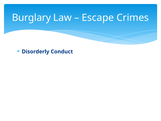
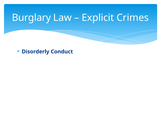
Escape: Escape -> Explicit (98, 18)
